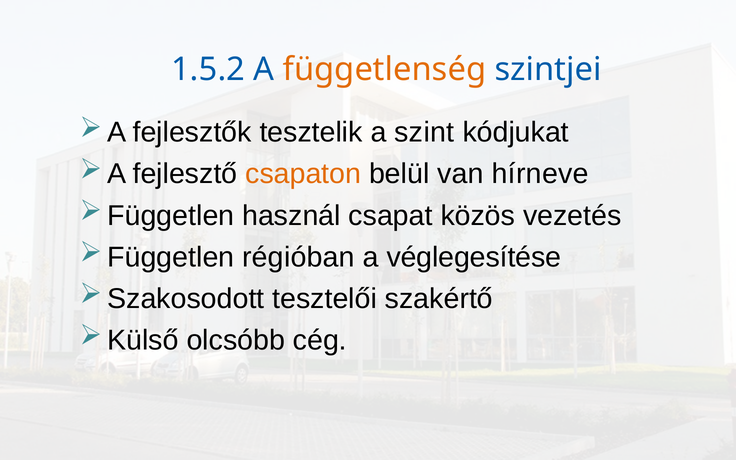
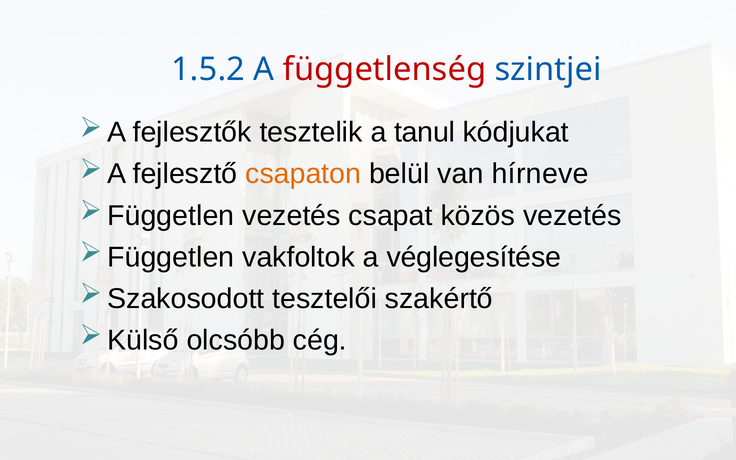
függetlenség colour: orange -> red (384, 70)
szint: szint -> tanul (425, 133)
használ: használ -> vezetés (291, 216)
régióban: régióban -> vakfoltok (299, 257)
